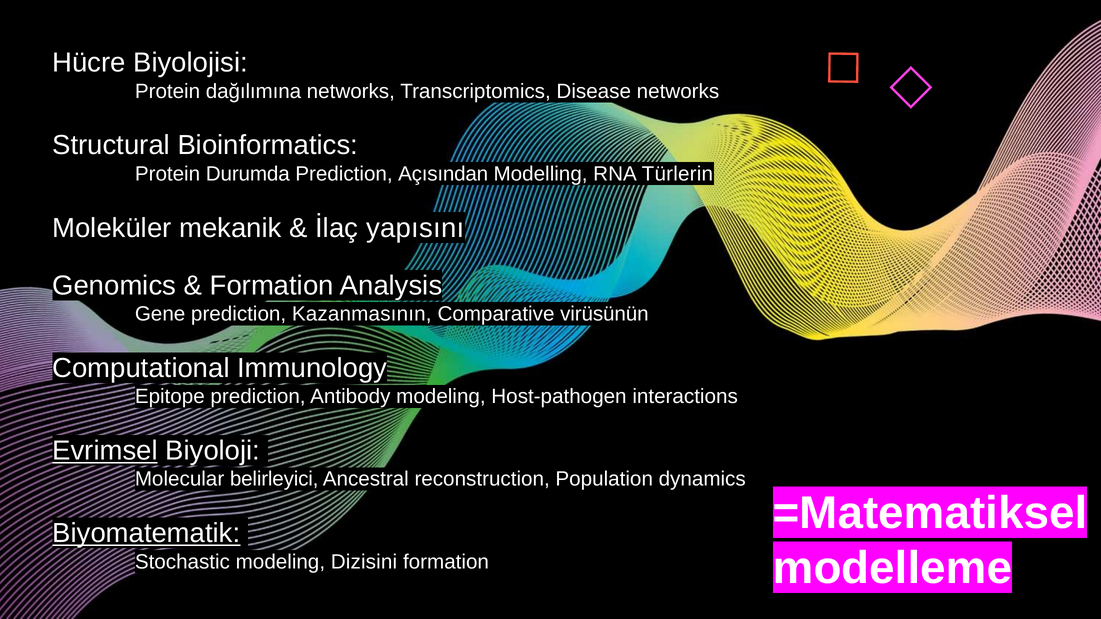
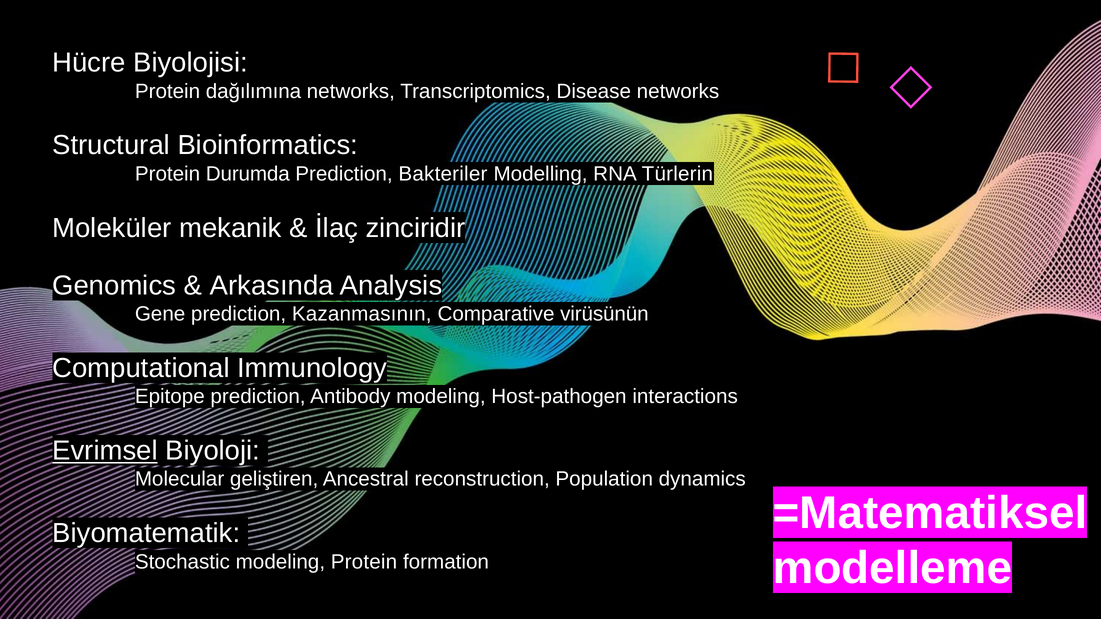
Açısından: Açısından -> Bakteriler (443, 174)
yapısını: yapısını -> zinciridir (415, 228)
Formation: Formation -> Arkasında (272, 286)
belirleyici: belirleyici -> geliştiren (274, 479)
Biyomatematik underline: present -> none (146, 534)
modeling Dizisini: Dizisini -> Protein (364, 562)
